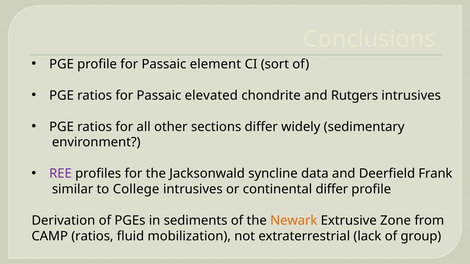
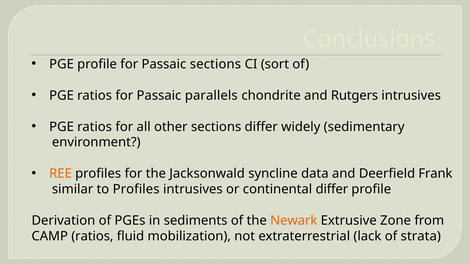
Passaic element: element -> sections (215, 64)
elevated: elevated -> parallels (211, 96)
REE colour: purple -> orange (60, 174)
to College: College -> Profiles (136, 190)
group: group -> strata (421, 237)
